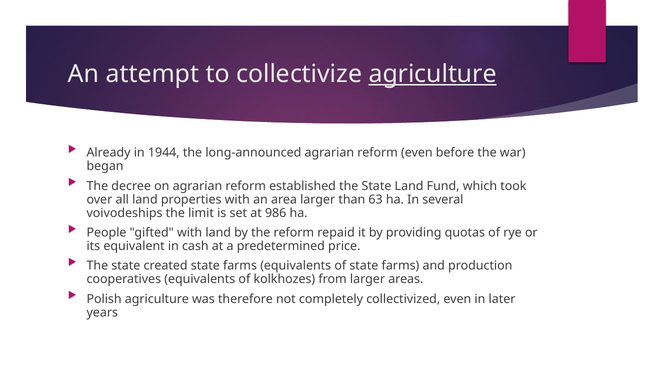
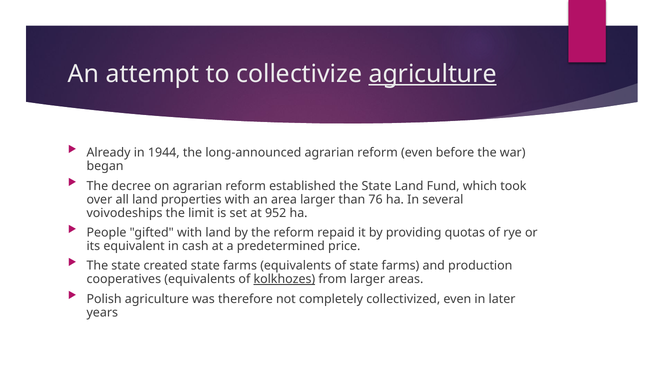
63: 63 -> 76 (376, 199)
986: 986 -> 952 (276, 213)
kolkhozes underline: none -> present (284, 279)
